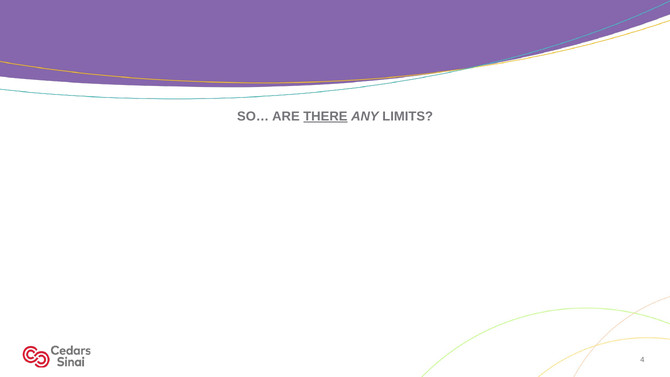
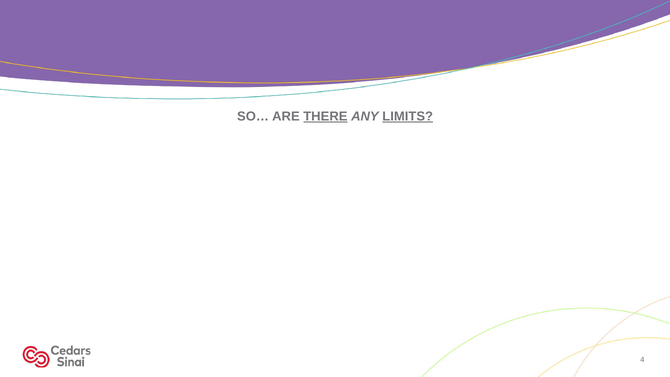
LIMITS underline: none -> present (408, 116)
